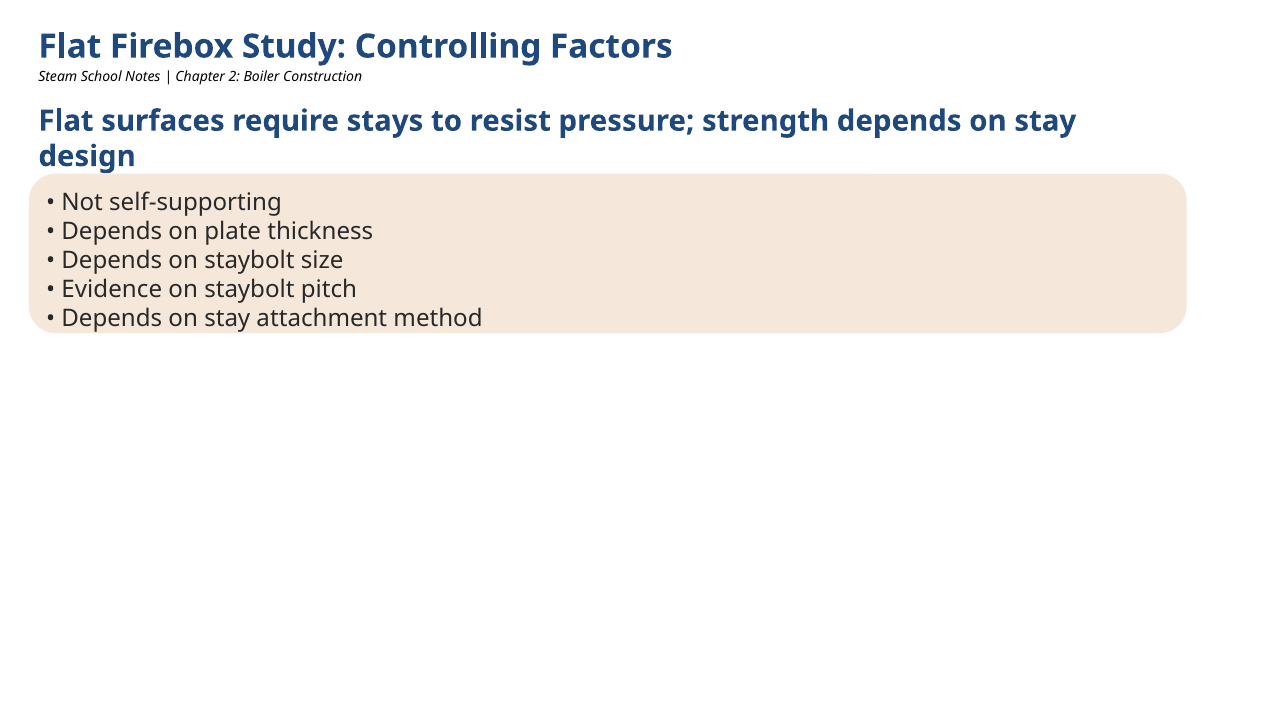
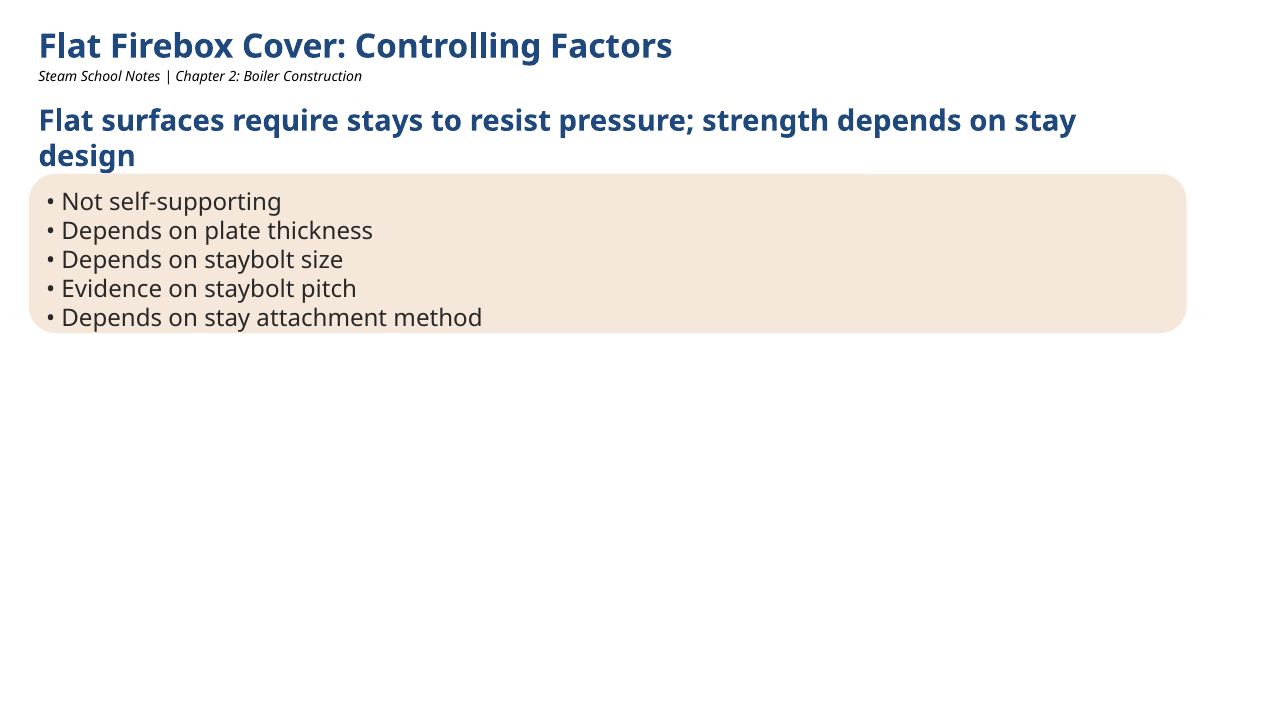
Study: Study -> Cover (294, 46)
